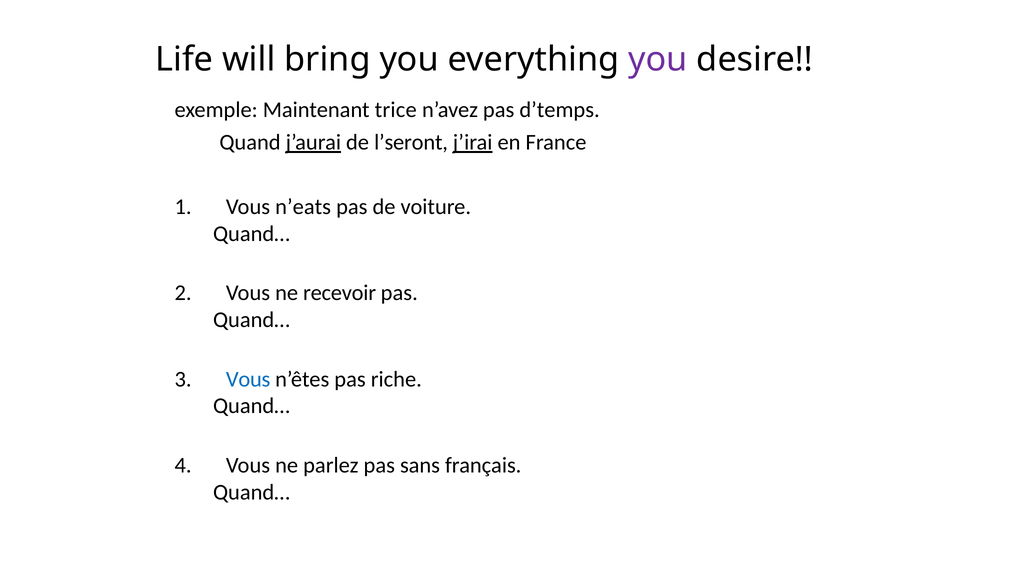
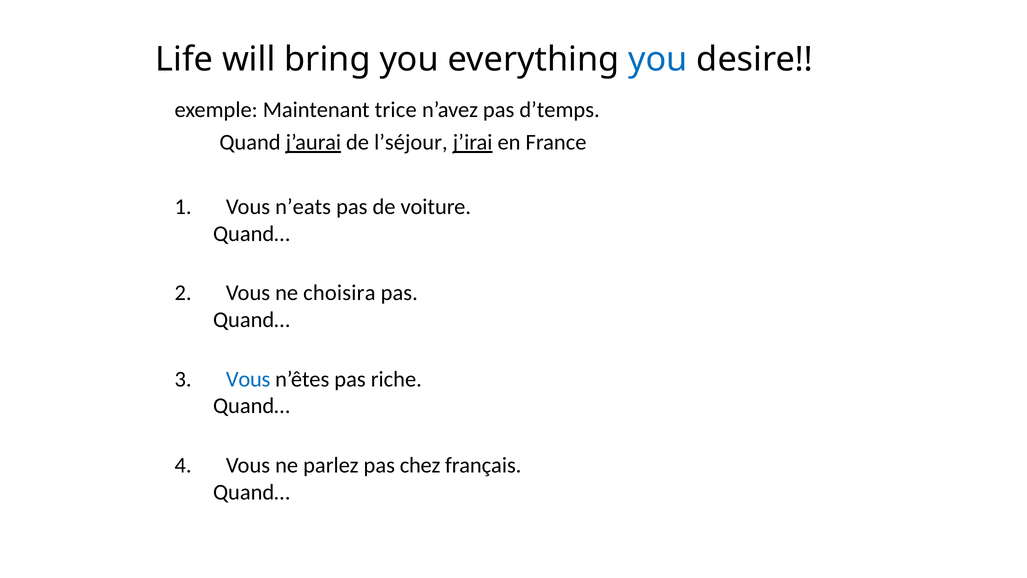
you colour: purple -> blue (658, 59)
l’seront: l’seront -> l’séjour (411, 142)
recevoir: recevoir -> choisira (339, 293)
sans: sans -> chez (420, 465)
